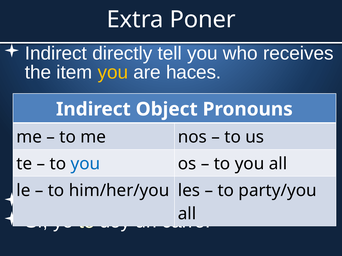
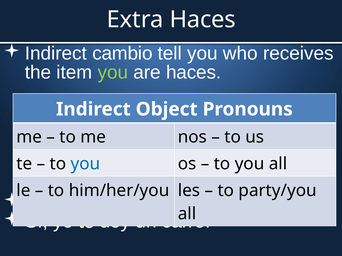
Extra Poner: Poner -> Haces (203, 20)
directly: directly -> cambio (122, 53)
you colour: yellow -> light green (113, 73)
